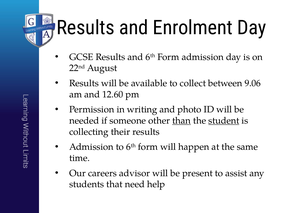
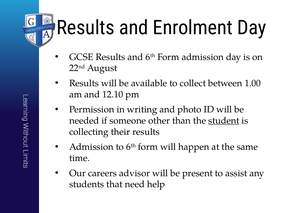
9.06: 9.06 -> 1.00 (253, 83)
12.60: 12.60 -> 12.10 (113, 94)
than underline: present -> none (181, 120)
